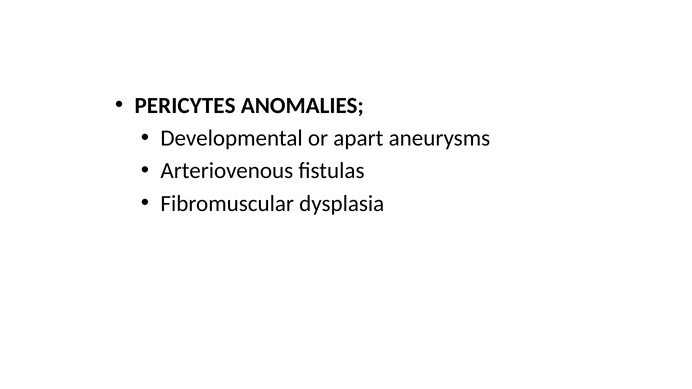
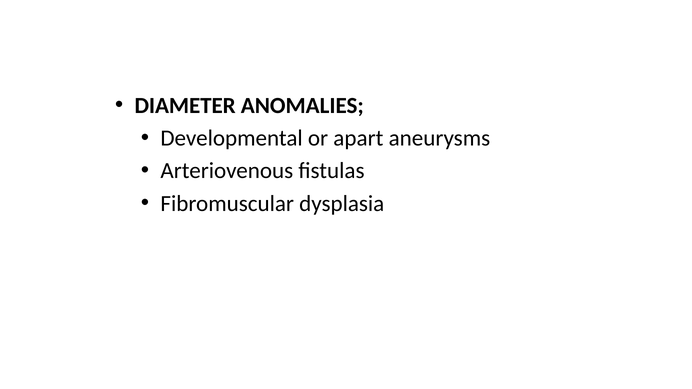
PERICYTES: PERICYTES -> DIAMETER (185, 106)
